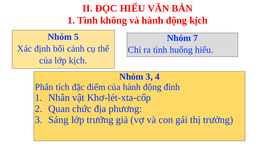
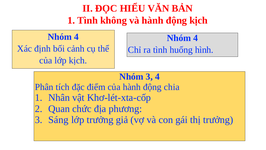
5: 5 -> 4 (76, 37)
7: 7 -> 4 (196, 38)
huống hiểu: hiểu -> hình (204, 50)
đỉnh: đỉnh -> chia (172, 87)
